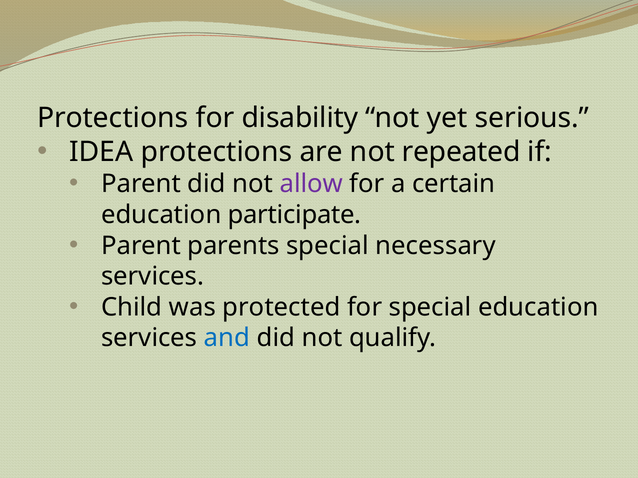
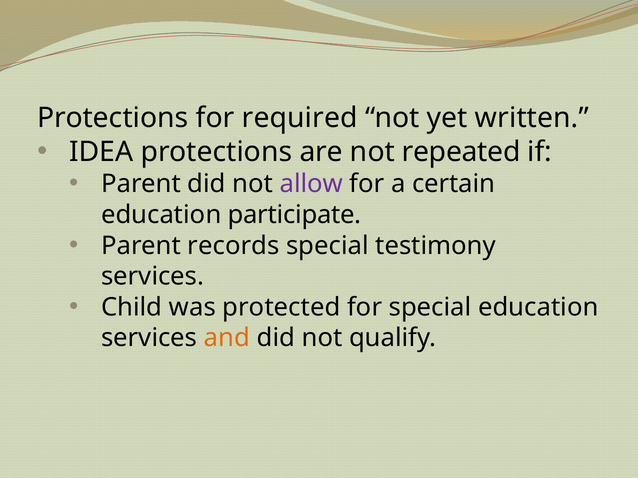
disability: disability -> required (300, 118)
serious: serious -> written (532, 118)
parents: parents -> records (233, 246)
necessary: necessary -> testimony (436, 246)
and colour: blue -> orange (227, 338)
